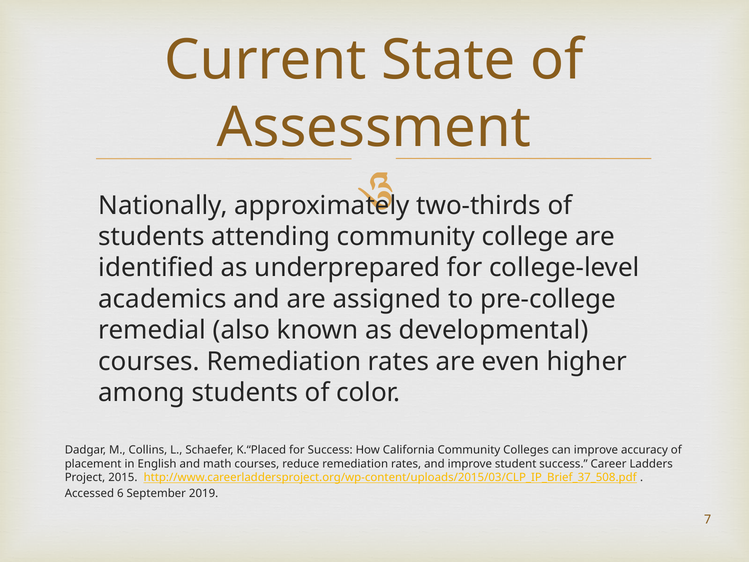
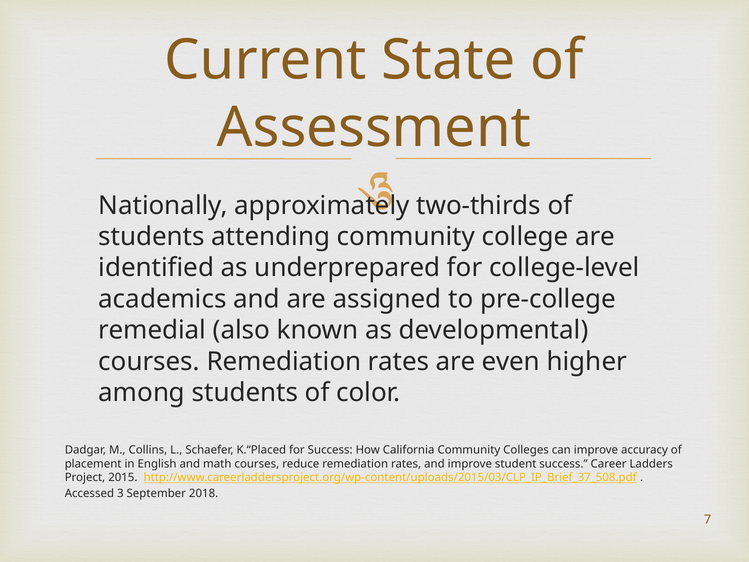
6: 6 -> 3 (120, 493)
2019: 2019 -> 2018 (204, 493)
